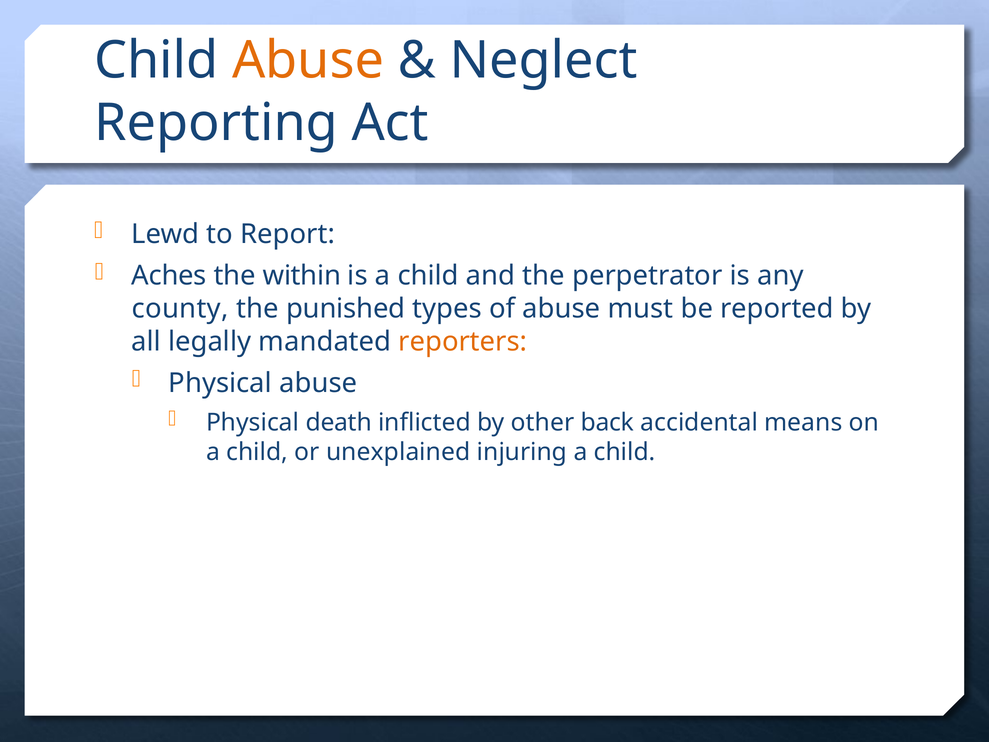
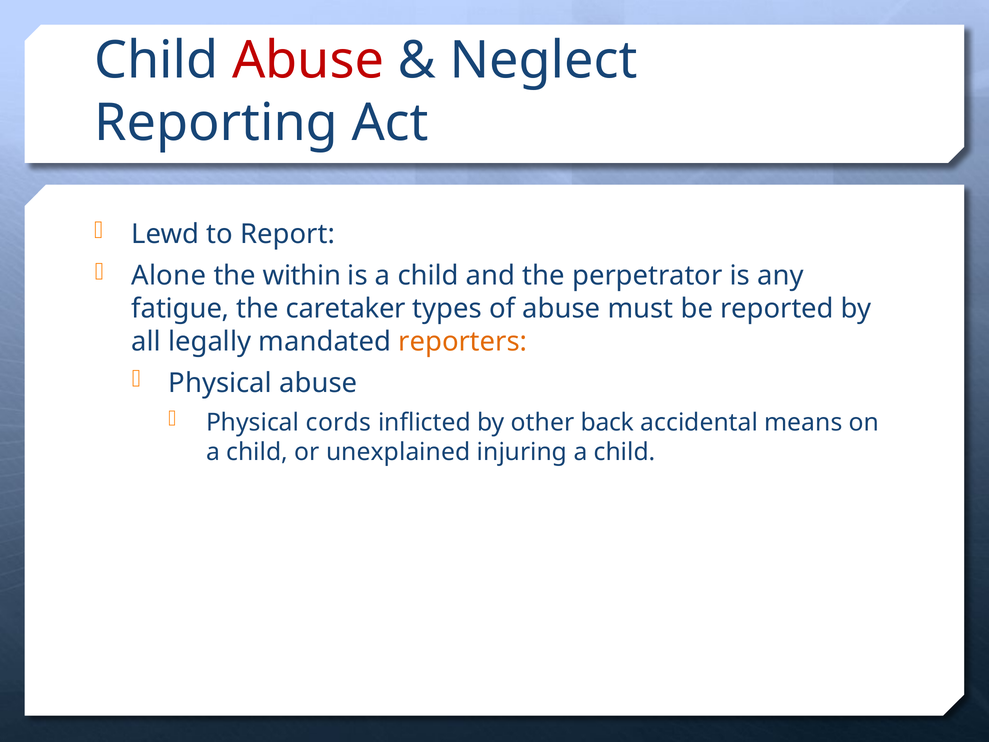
Abuse colour: orange -> red (308, 60)
Aches: Aches -> Alone (169, 276)
county: county -> fatigue (180, 309)
punished: punished -> caretaker (346, 309)
death: death -> cords (339, 422)
